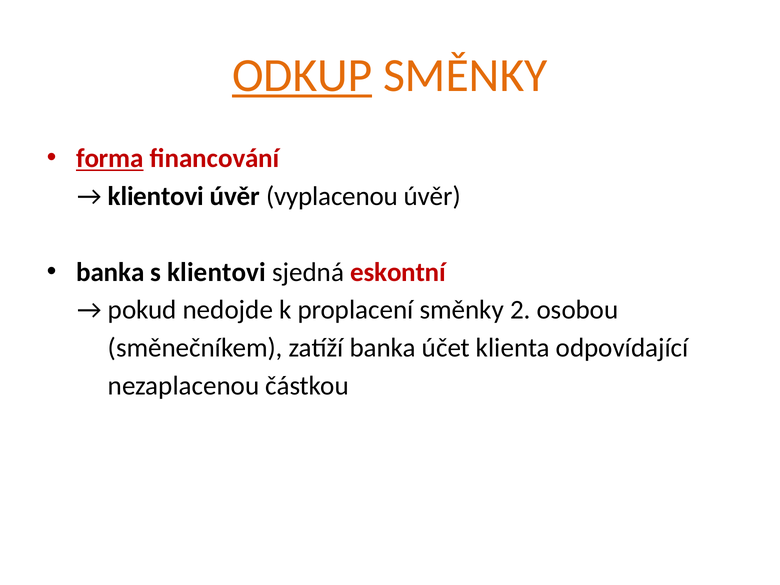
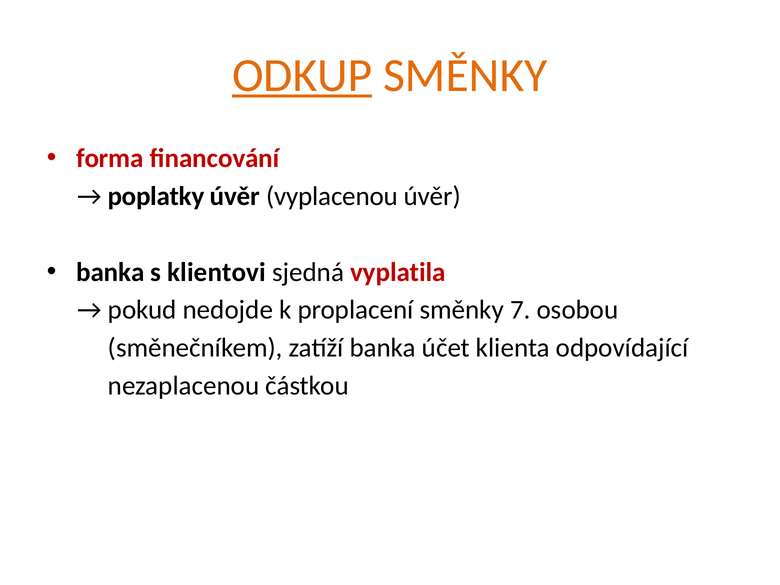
forma underline: present -> none (110, 159)
klientovi: klientovi -> poplatky (156, 196)
eskontní: eskontní -> vyplatila (398, 272)
2: 2 -> 7 (520, 310)
